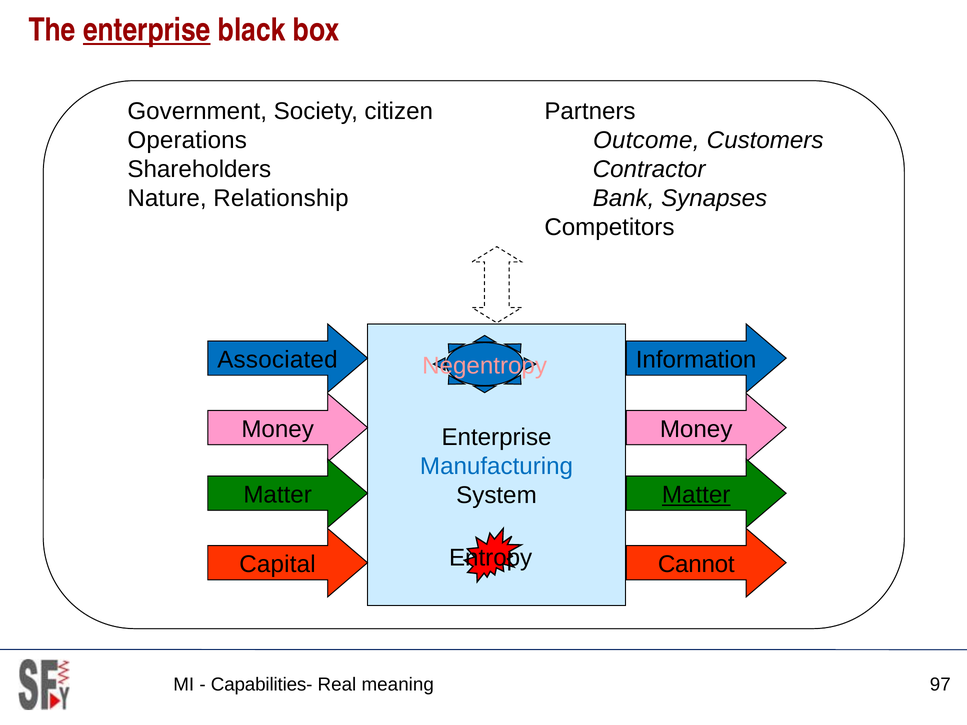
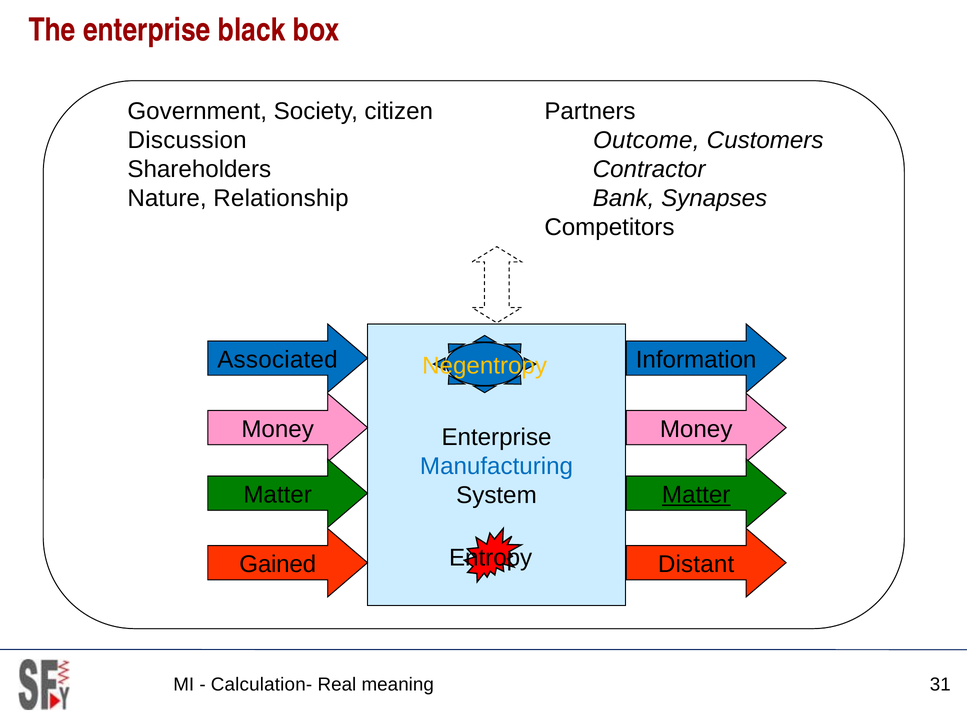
enterprise underline: present -> none (147, 30)
Operations: Operations -> Discussion (187, 140)
Negentropy colour: pink -> yellow (485, 366)
Capital: Capital -> Gained (278, 565)
Cannot: Cannot -> Distant (696, 565)
Capabilities-: Capabilities- -> Calculation- (261, 685)
97: 97 -> 31 (940, 685)
